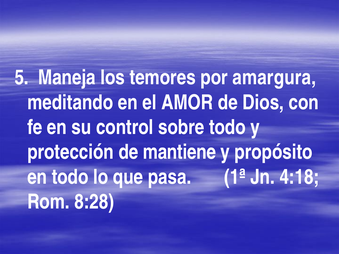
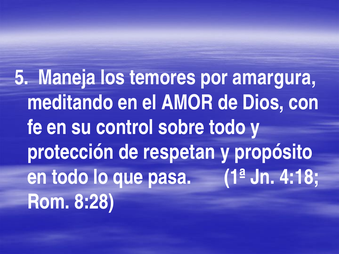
mantiene: mantiene -> respetan (179, 152)
